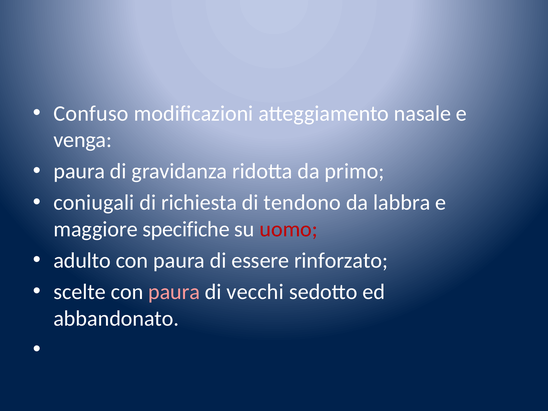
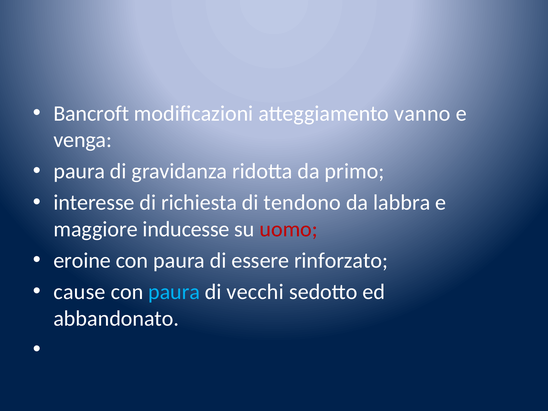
Confuso: Confuso -> Bancroft (91, 113)
nasale: nasale -> vanno (422, 113)
coniugali: coniugali -> interesse (94, 203)
specifiche: specifiche -> inducesse (186, 229)
adulto: adulto -> eroine (82, 261)
scelte: scelte -> cause (80, 292)
paura colour: pink -> light blue (174, 292)
